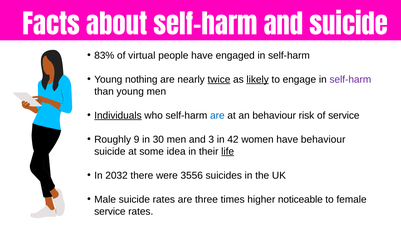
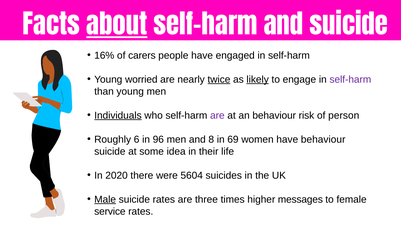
about underline: none -> present (117, 26)
83%: 83% -> 16% (104, 56)
virtual: virtual -> carers (142, 56)
nothing: nothing -> worried (141, 80)
are colour: blue -> purple (217, 116)
of service: service -> person (344, 116)
9: 9 -> 6 (137, 140)
30: 30 -> 96 (158, 140)
3: 3 -> 8 (211, 140)
42: 42 -> 69 (233, 140)
life underline: present -> none (228, 152)
2032: 2032 -> 2020 (117, 176)
3556: 3556 -> 5604 (192, 176)
Male underline: none -> present (105, 200)
noticeable: noticeable -> messages (300, 200)
